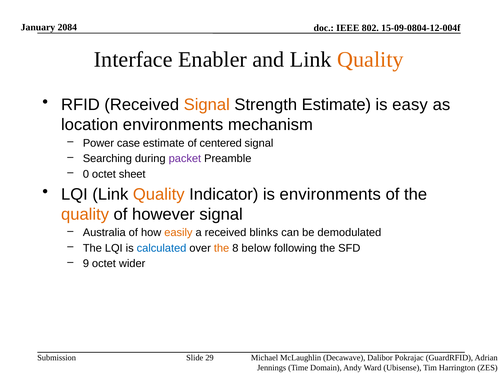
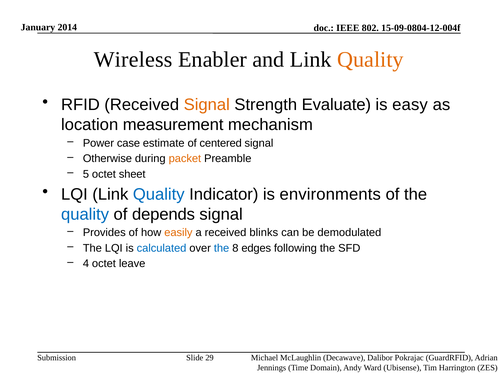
2084: 2084 -> 2014 (67, 27)
Interface: Interface -> Wireless (133, 60)
Strength Estimate: Estimate -> Evaluate (336, 105)
location environments: environments -> measurement (173, 125)
Searching: Searching -> Otherwise (107, 159)
packet colour: purple -> orange (185, 159)
0: 0 -> 5 (86, 174)
Quality colour: orange -> blue (159, 195)
quality colour: orange -> blue (85, 214)
however: however -> depends (163, 214)
Australia: Australia -> Provides (104, 233)
the colour: orange -> blue (222, 248)
below: below -> edges (256, 248)
9: 9 -> 4 (86, 264)
wider: wider -> leave (132, 264)
